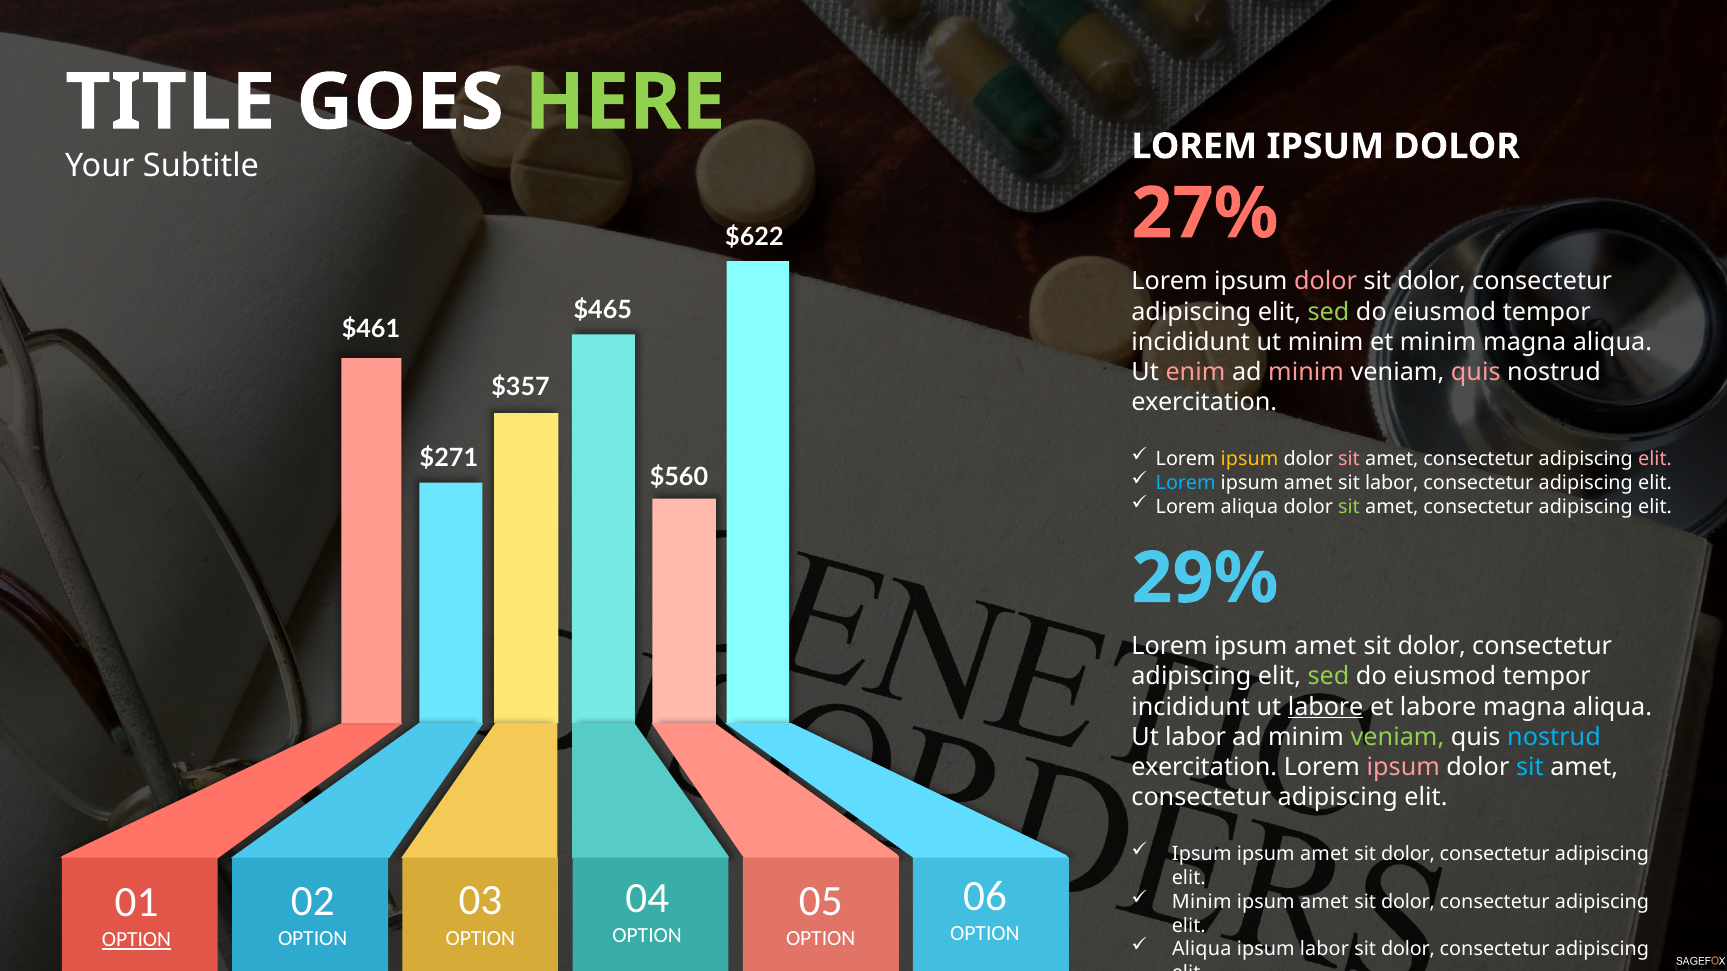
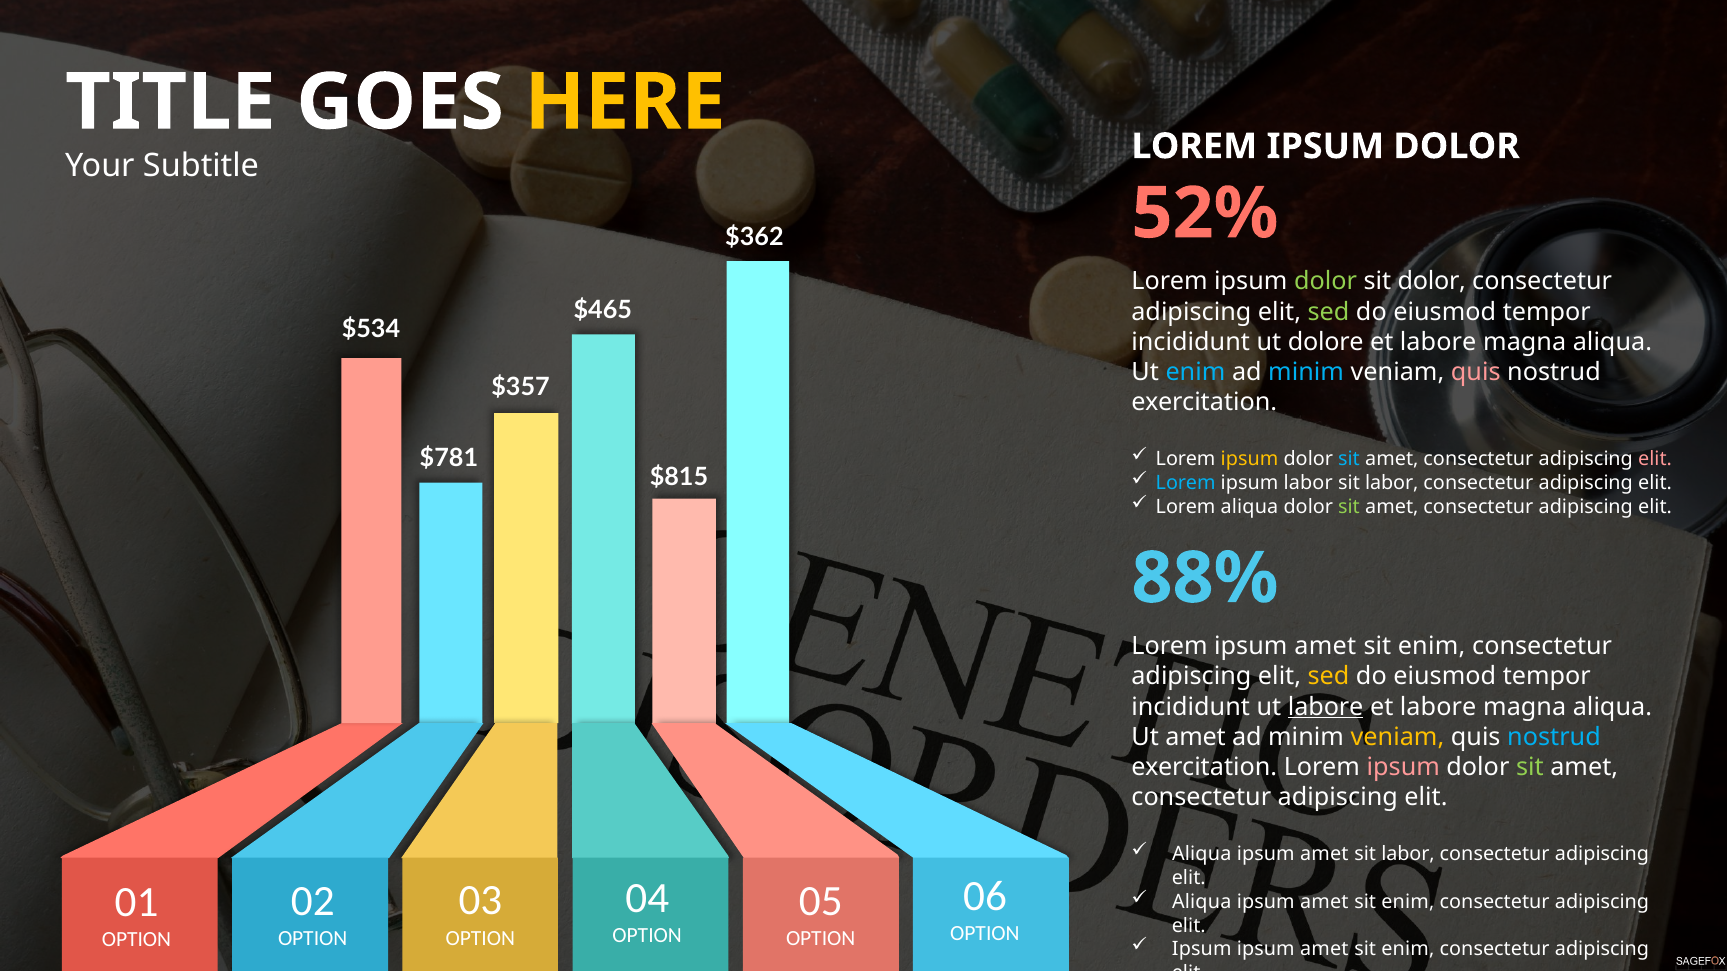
HERE colour: light green -> yellow (625, 102)
27%: 27% -> 52% (1205, 214)
$622: $622 -> $362 (754, 237)
dolor colour: pink -> light green (1325, 282)
$461: $461 -> $534 (371, 330)
ut minim: minim -> dolore (1326, 342)
minim: minim -> labore (1438, 342)
enim colour: pink -> light blue (1195, 372)
minim colour: pink -> light blue (1306, 372)
$271: $271 -> $781 (449, 458)
sit colour: pink -> light blue (1349, 459)
$560: $560 -> $815 (679, 478)
amet: amet -> labor (1308, 483)
29%: 29% -> 88% (1205, 579)
dolor: dolor -> enim (1432, 647)
sed colour: light green -> yellow (1329, 677)
Ut labor: labor -> amet (1196, 737)
veniam colour: light green -> yellow (1397, 737)
sit colour: light blue -> light green (1530, 768)
Ipsum: Ipsum -> Aliqua (1202, 855)
dolor: dolor -> labor (1408, 855)
Minim: Minim -> Aliqua (1202, 902)
dolor: dolor -> enim (1408, 902)
OPTION underline: present -> none (136, 940)
Aliqua: Aliqua -> Ipsum (1202, 950)
labor: labor -> amet (1324, 950)
dolor: dolor -> enim (1408, 950)
